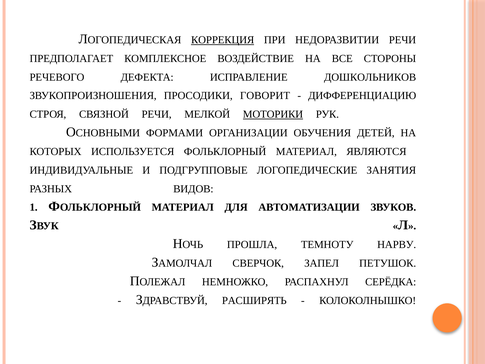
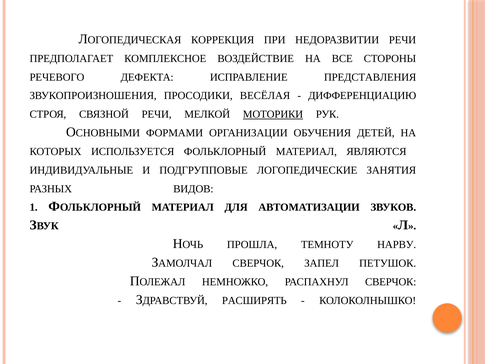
КОРРЕКЦИЯ underline: present -> none (223, 40)
ДОШКОЛЬНИКОВ: ДОШКОЛЬНИКОВ -> ПРЕДСТАВЛЕНИЯ (370, 77)
ГОВОРИТ: ГОВОРИТ -> ВЕСЁЛАЯ (265, 96)
РАСПАХНУЛ СЕРЁДКА: СЕРЁДКА -> СВЕРЧОК (391, 282)
